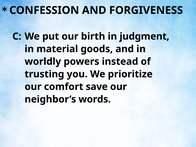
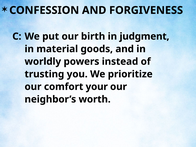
save: save -> your (97, 87)
words: words -> worth (95, 99)
